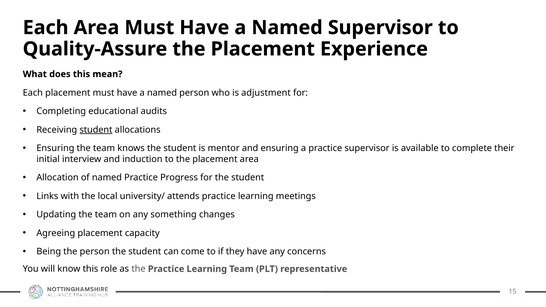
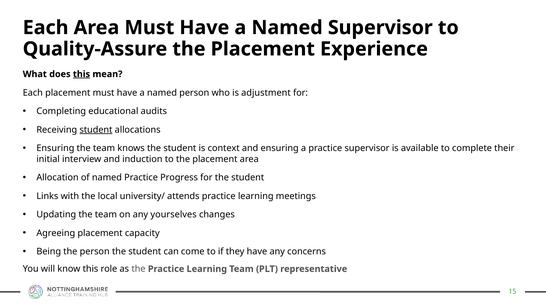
this underline: none -> present (82, 74)
mentor: mentor -> context (224, 148)
something: something -> yourselves (174, 215)
